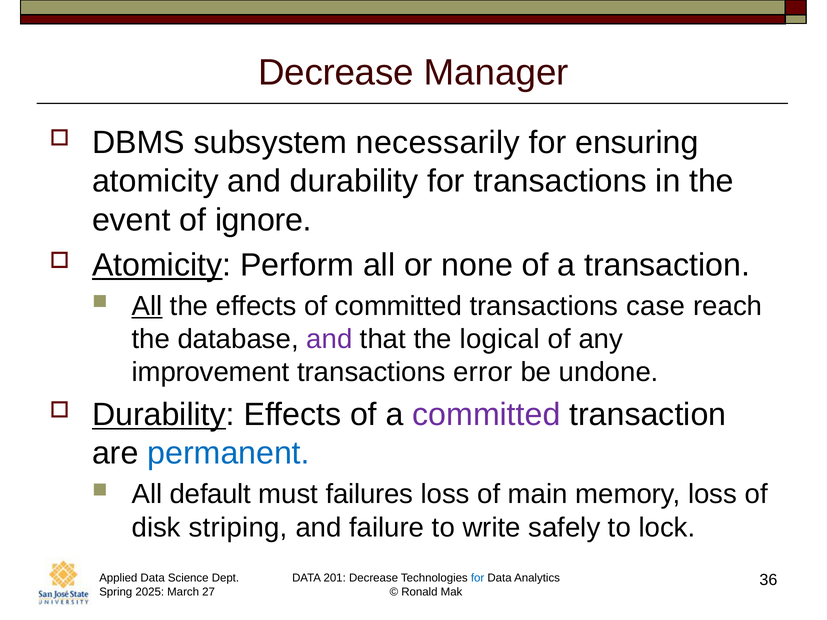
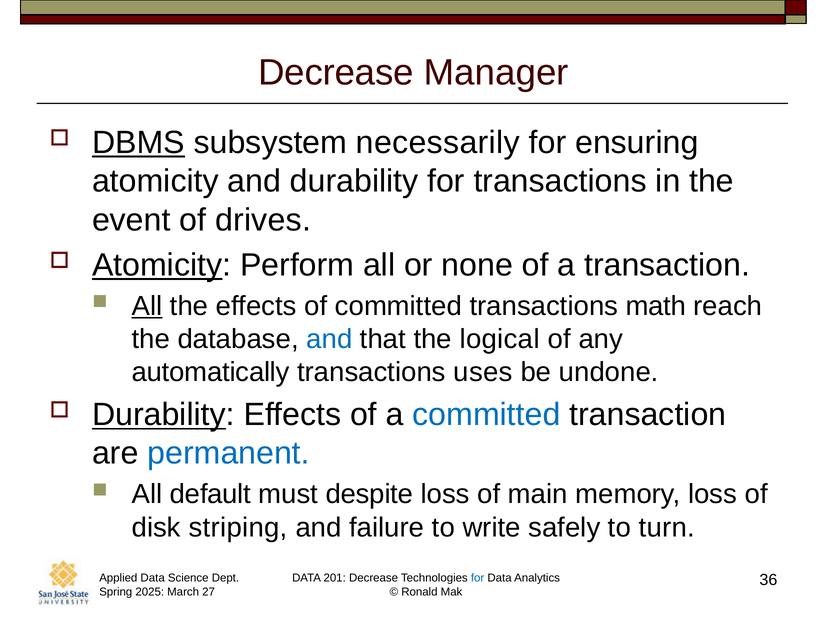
DBMS underline: none -> present (138, 143)
ignore: ignore -> drives (263, 220)
case: case -> math (656, 306)
and colour: purple -> blue (329, 339)
improvement: improvement -> automatically (211, 372)
error: error -> uses (483, 372)
committed colour: purple -> blue (486, 415)
failures: failures -> despite (369, 495)
lock: lock -> turn (667, 528)
